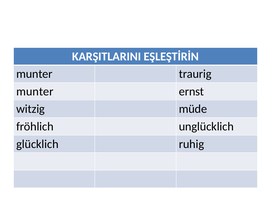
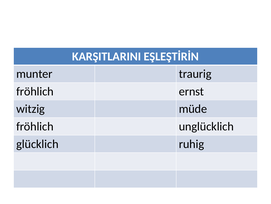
munter: munter -> fröhlich (35, 91)
